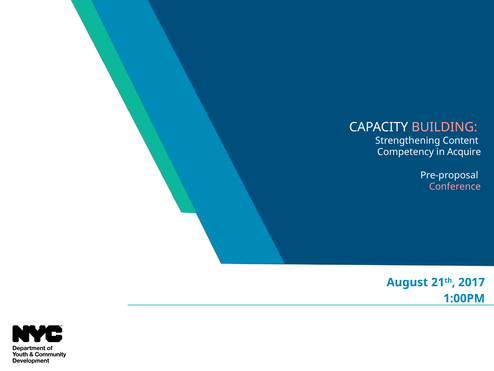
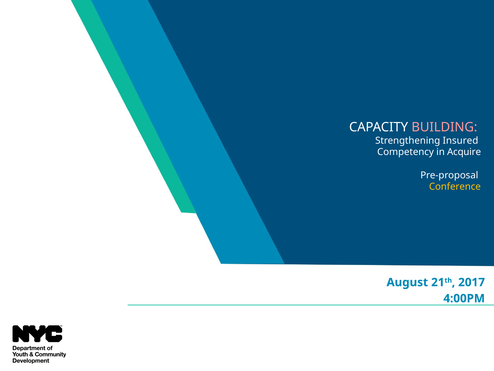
Content: Content -> Insured (460, 140)
Conference colour: pink -> yellow (455, 187)
1:00PM: 1:00PM -> 4:00PM (464, 298)
